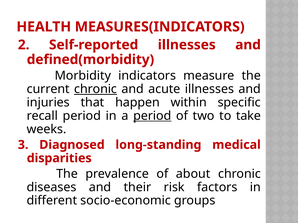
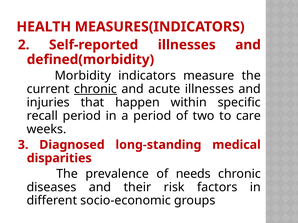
period underline: present -> none (152, 116)
take: take -> care (249, 116)
about: about -> needs (193, 174)
